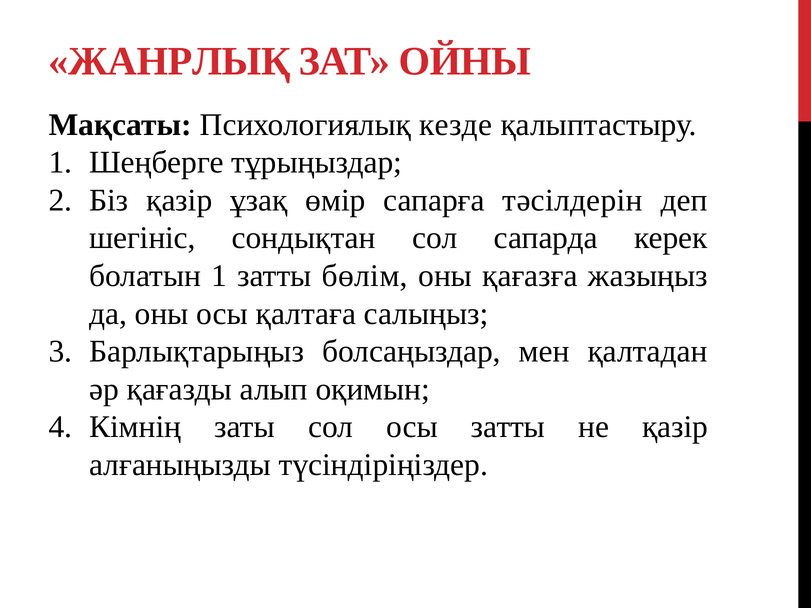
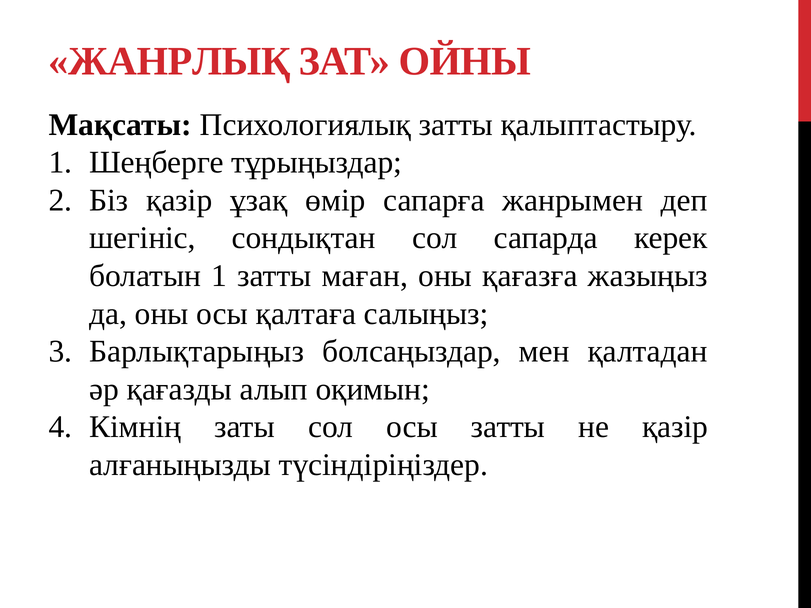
Психологиялық кезде: кезде -> затты (456, 125)
тәсілдерін: тәсілдерін -> жанрымен (573, 200)
бөлім: бөлім -> маған (365, 276)
